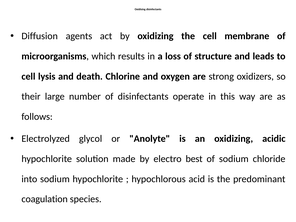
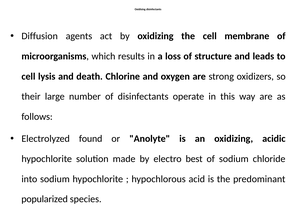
glycol: glycol -> found (91, 139)
coagulation: coagulation -> popularized (45, 199)
